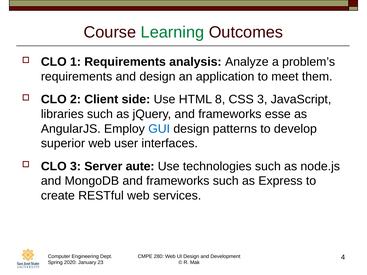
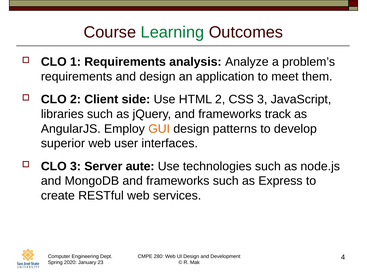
HTML 8: 8 -> 2 (220, 100)
esse: esse -> track (278, 114)
GUI colour: blue -> orange (159, 129)
